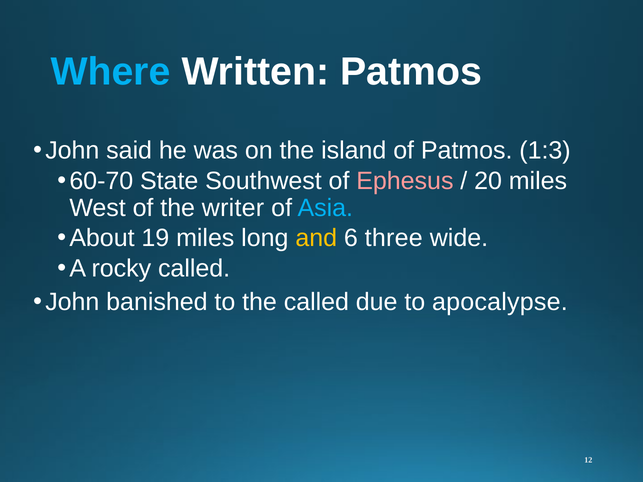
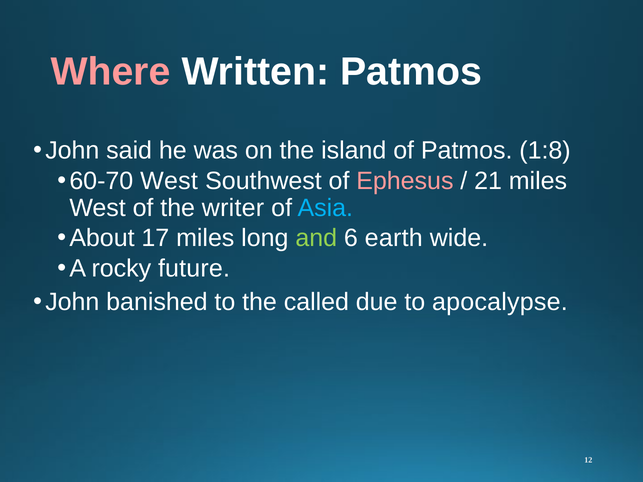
Where colour: light blue -> pink (111, 72)
1:3: 1:3 -> 1:8 (545, 151)
State: State -> West (169, 181)
20: 20 -> 21 (488, 181)
19: 19 -> 17 (155, 238)
and colour: yellow -> light green (316, 238)
three: three -> earth (394, 238)
rocky called: called -> future (194, 269)
